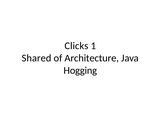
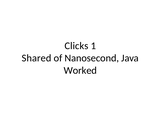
Architecture: Architecture -> Nanosecond (92, 58)
Hogging: Hogging -> Worked (80, 70)
